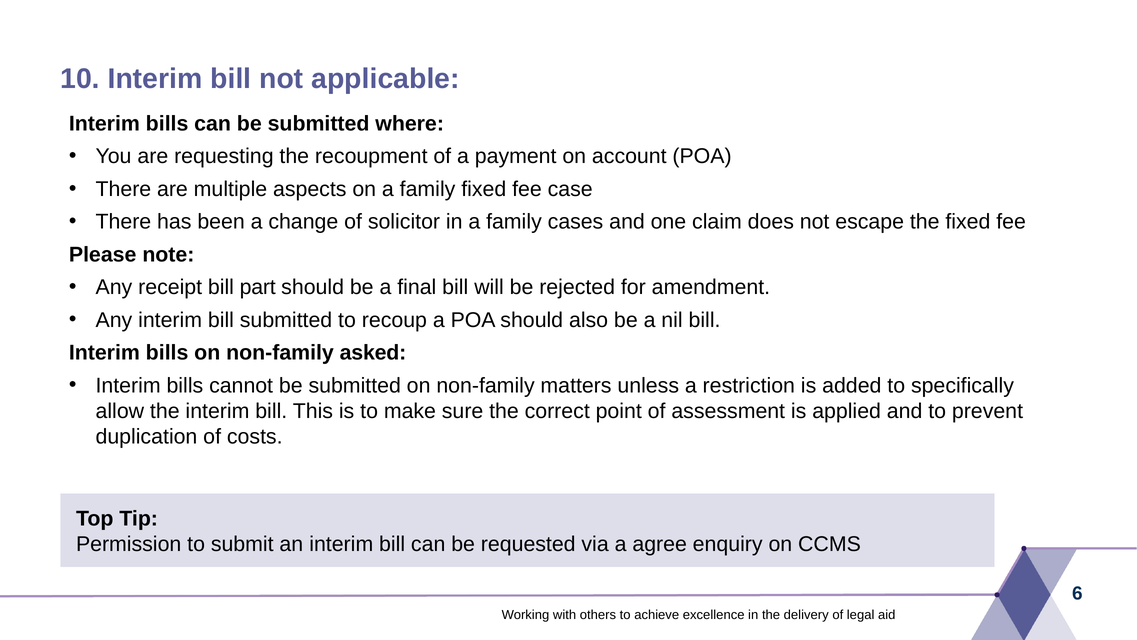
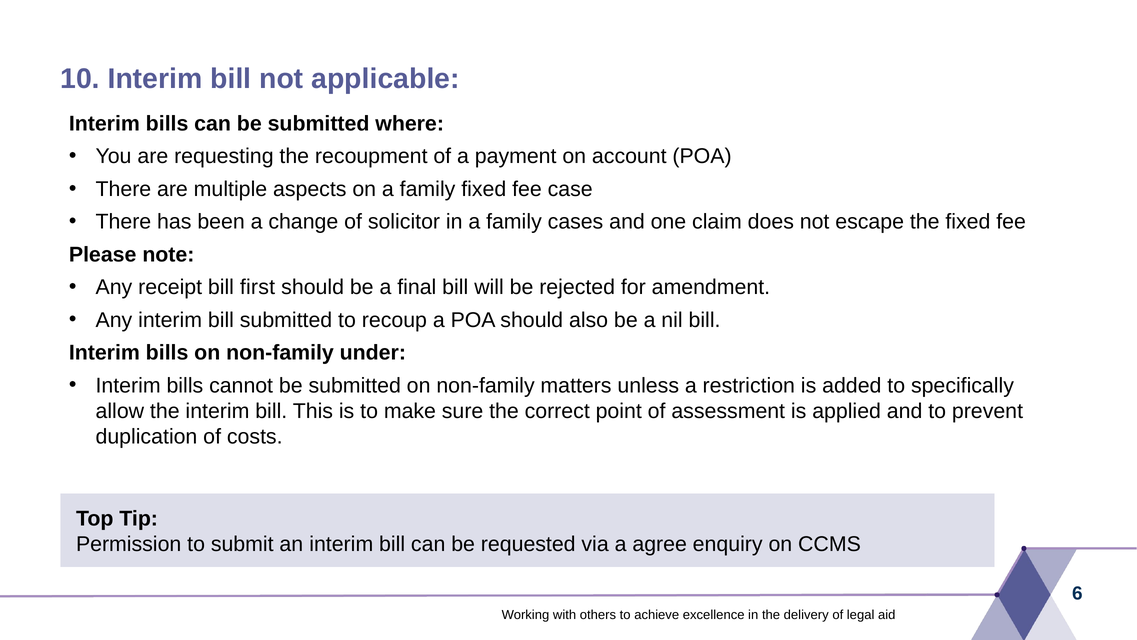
part: part -> first (258, 287)
asked: asked -> under (373, 352)
